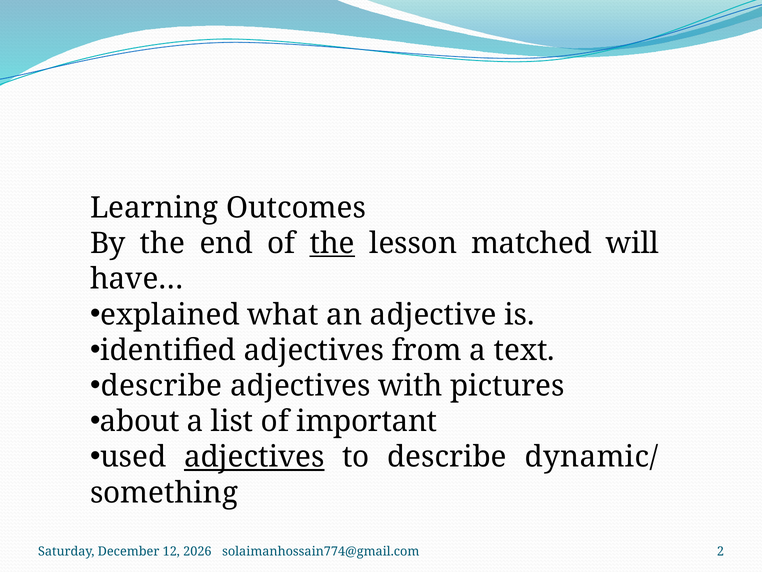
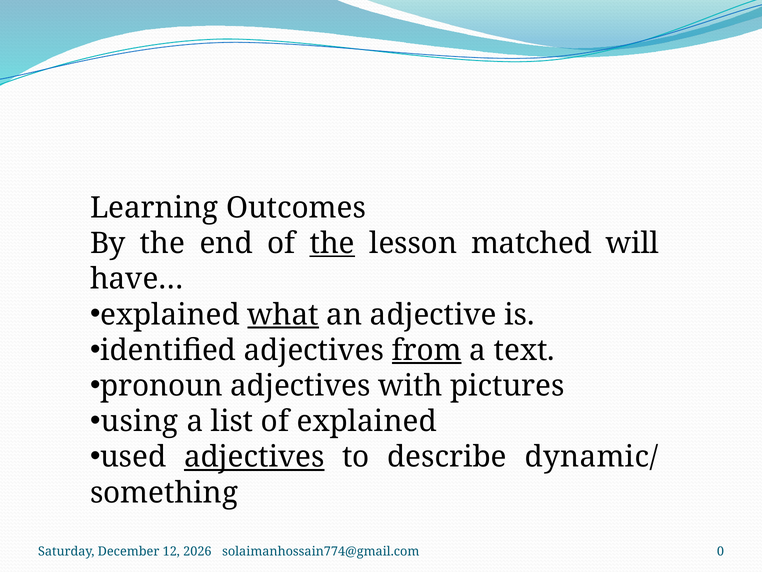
what underline: none -> present (283, 314)
from underline: none -> present (427, 350)
describe: describe -> pronoun (162, 386)
about: about -> using (139, 421)
of important: important -> explained (367, 421)
2: 2 -> 0 (720, 551)
